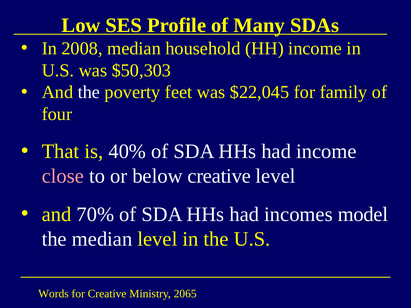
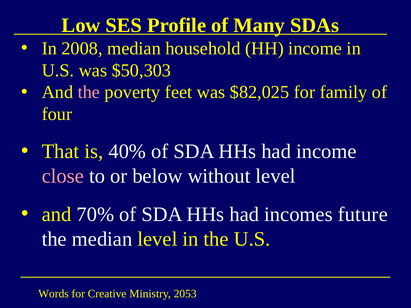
the colour: white -> pink (89, 92)
$22,045: $22,045 -> $82,025 (260, 92)
below creative: creative -> without (219, 176)
model: model -> future (363, 214)
2065: 2065 -> 2053 (185, 294)
